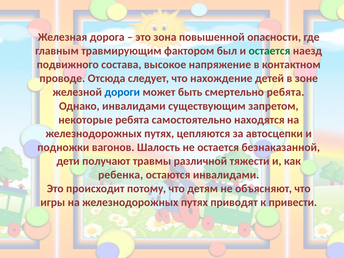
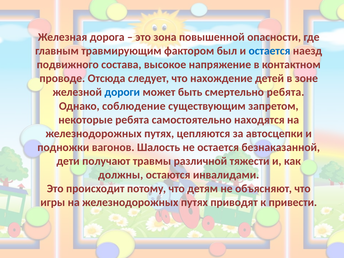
остается colour: green -> blue (270, 51)
Однако инвалидами: инвалидами -> соблюдение (134, 106)
ребенка: ребенка -> должны (121, 175)
